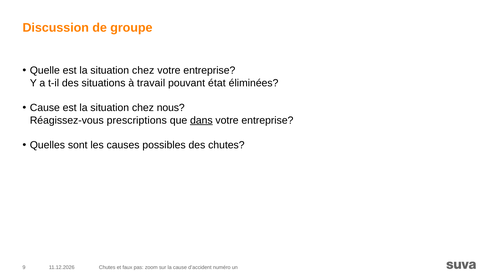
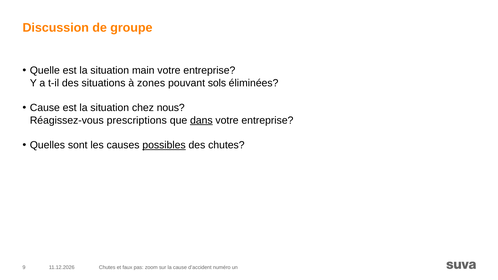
chez: chez -> main (143, 71)
travail: travail -> zones (151, 83)
état: état -> sols (217, 83)
possibles underline: none -> present (164, 145)
